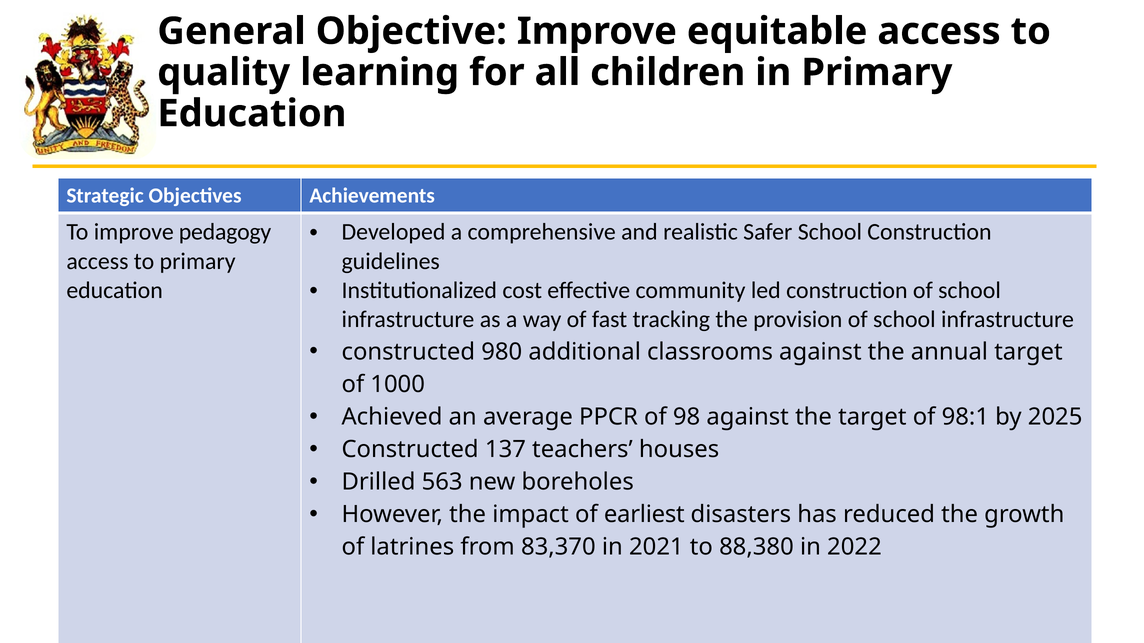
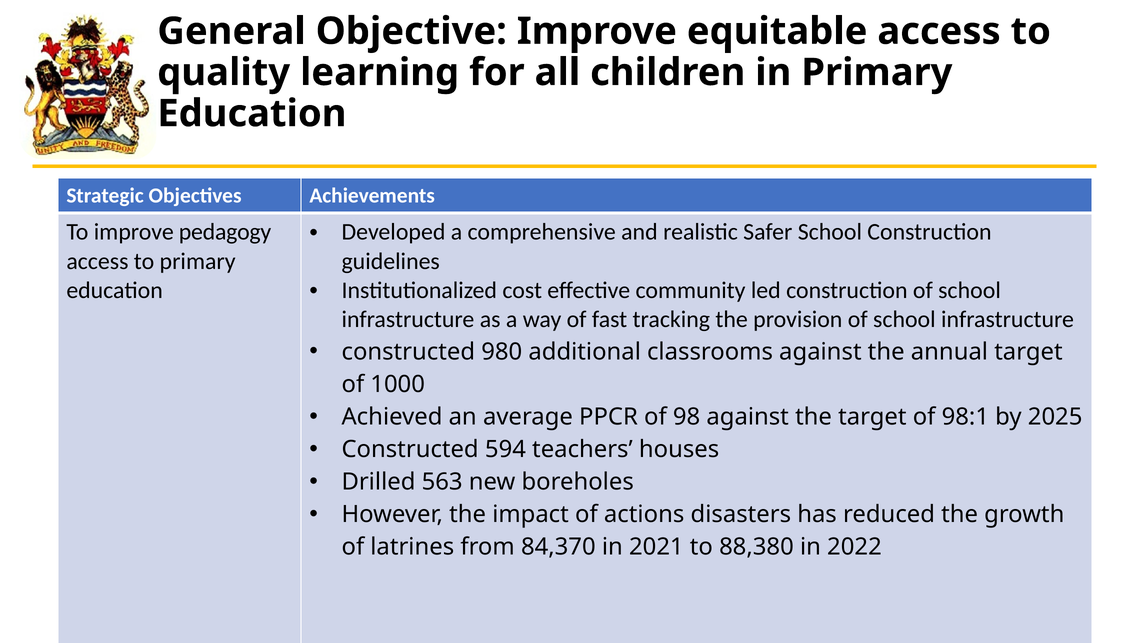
137: 137 -> 594 (505, 450)
earliest: earliest -> actions (644, 515)
83,370: 83,370 -> 84,370 (558, 547)
